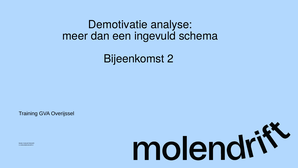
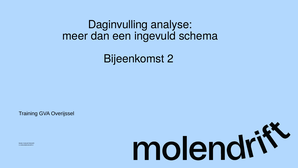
Demotivatie: Demotivatie -> Daginvulling (118, 24)
